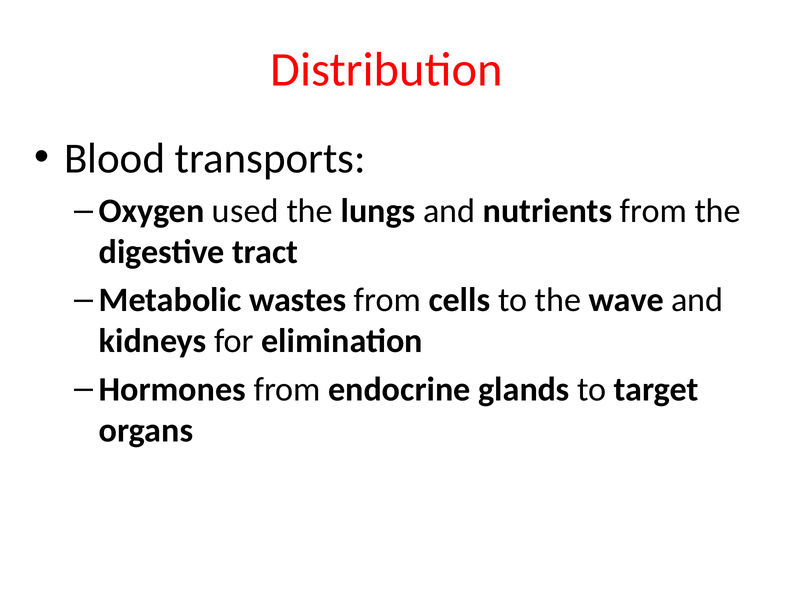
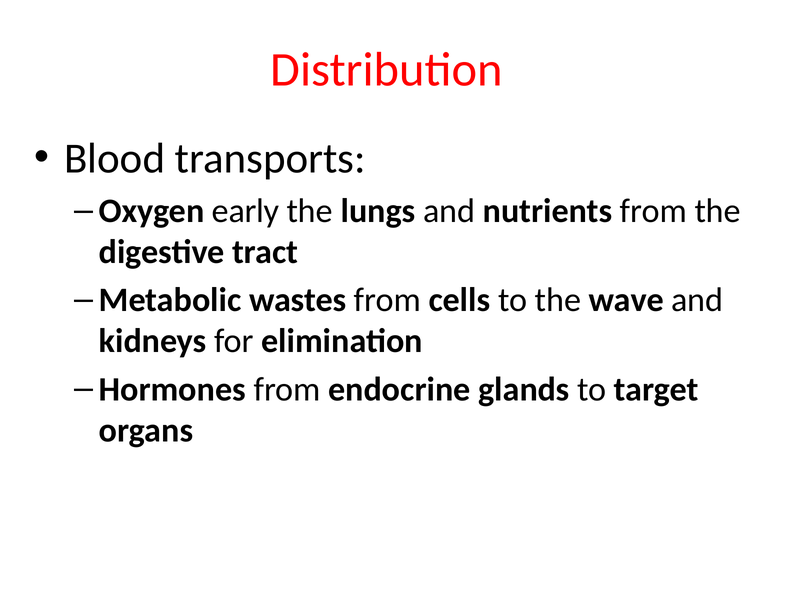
used: used -> early (246, 211)
